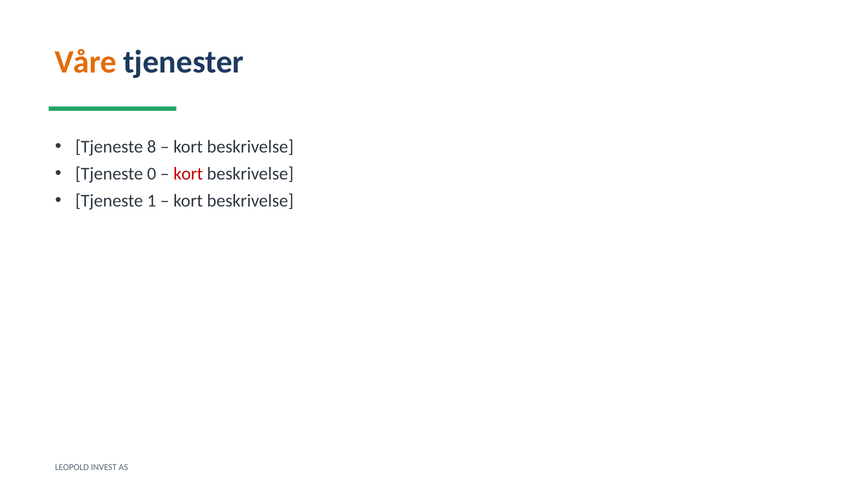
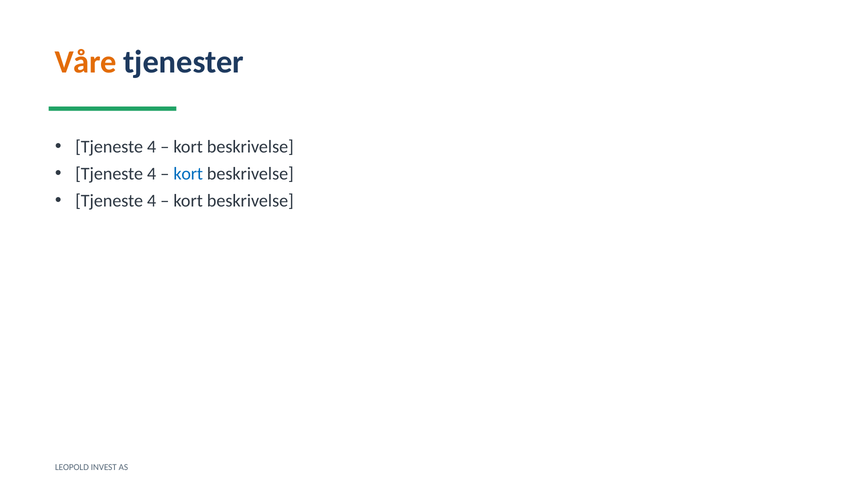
8: 8 -> 4 (152, 147)
0: 0 -> 4 (152, 174)
kort colour: red -> blue (188, 174)
1: 1 -> 4 (152, 201)
